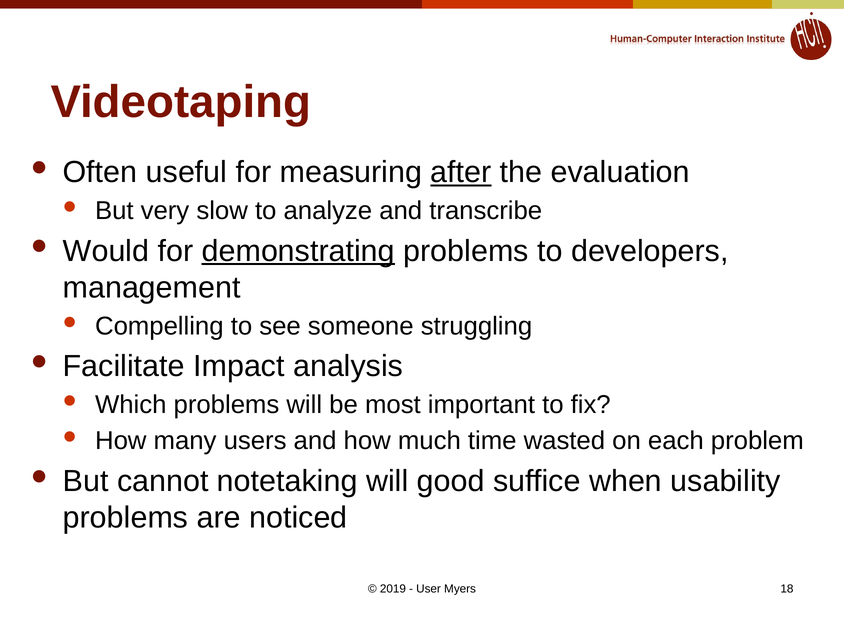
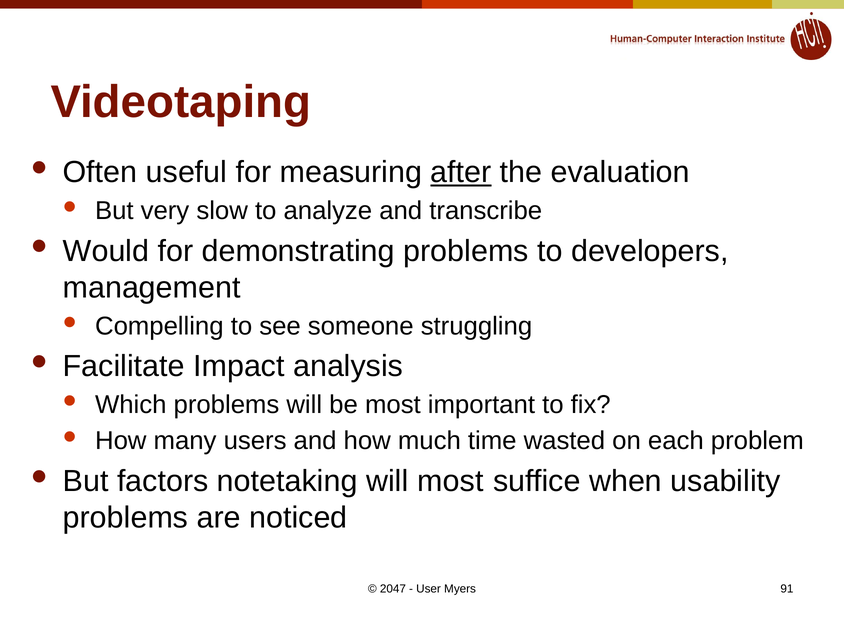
demonstrating underline: present -> none (298, 251)
cannot: cannot -> factors (163, 481)
will good: good -> most (450, 481)
2019: 2019 -> 2047 (393, 589)
18: 18 -> 91 (787, 589)
